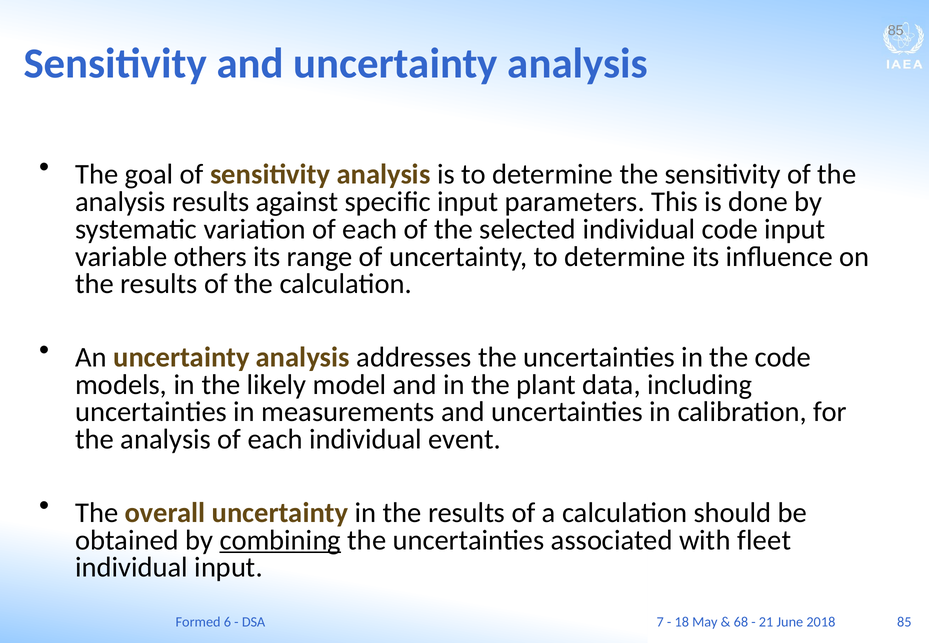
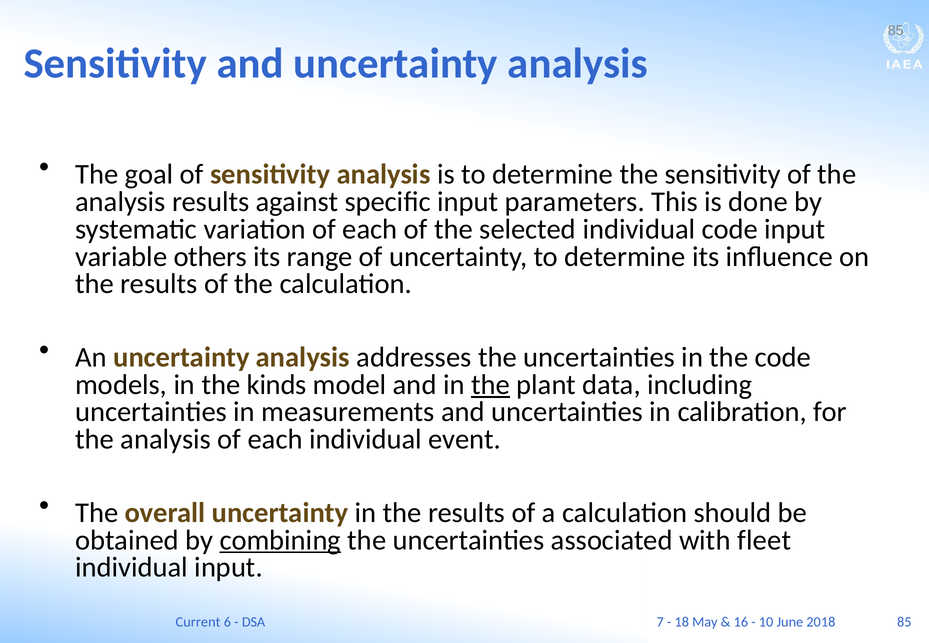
likely: likely -> kinds (277, 385)
the underline: none -> present (490, 385)
Formed: Formed -> Current (198, 622)
68: 68 -> 16 (741, 622)
21: 21 -> 10 (766, 622)
